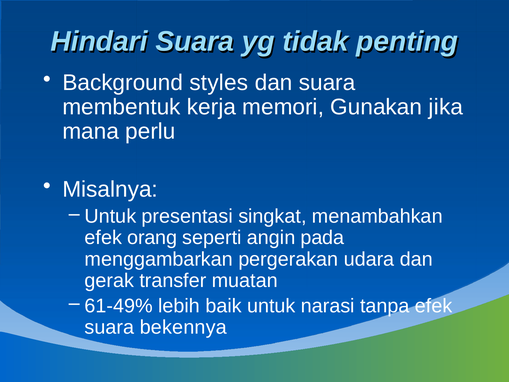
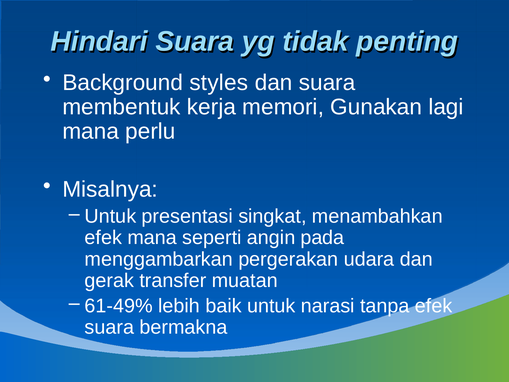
jika: jika -> lagi (446, 107)
efek orang: orang -> mana (152, 238)
bekennya: bekennya -> bermakna (183, 327)
